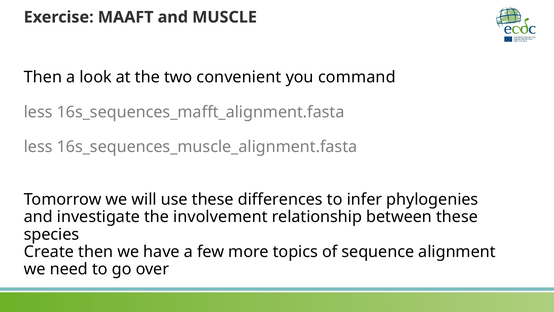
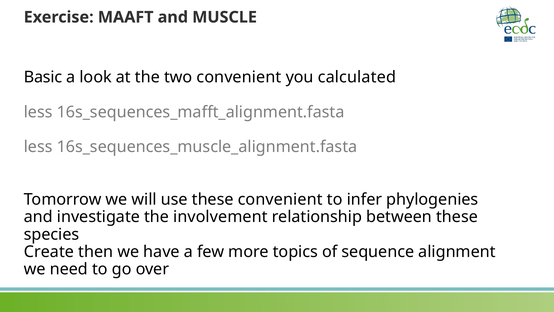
Then: Then -> Basic (43, 77)
command: command -> calculated (357, 77)
these differences: differences -> convenient (280, 199)
